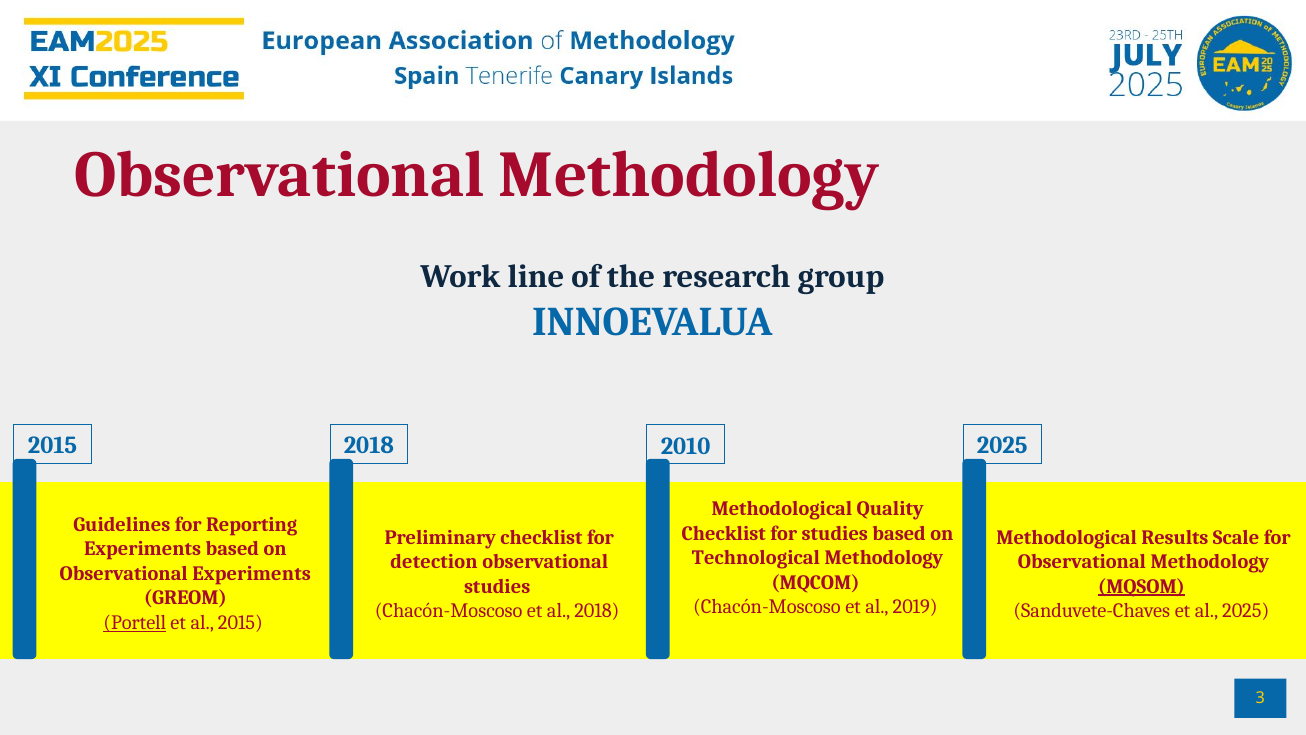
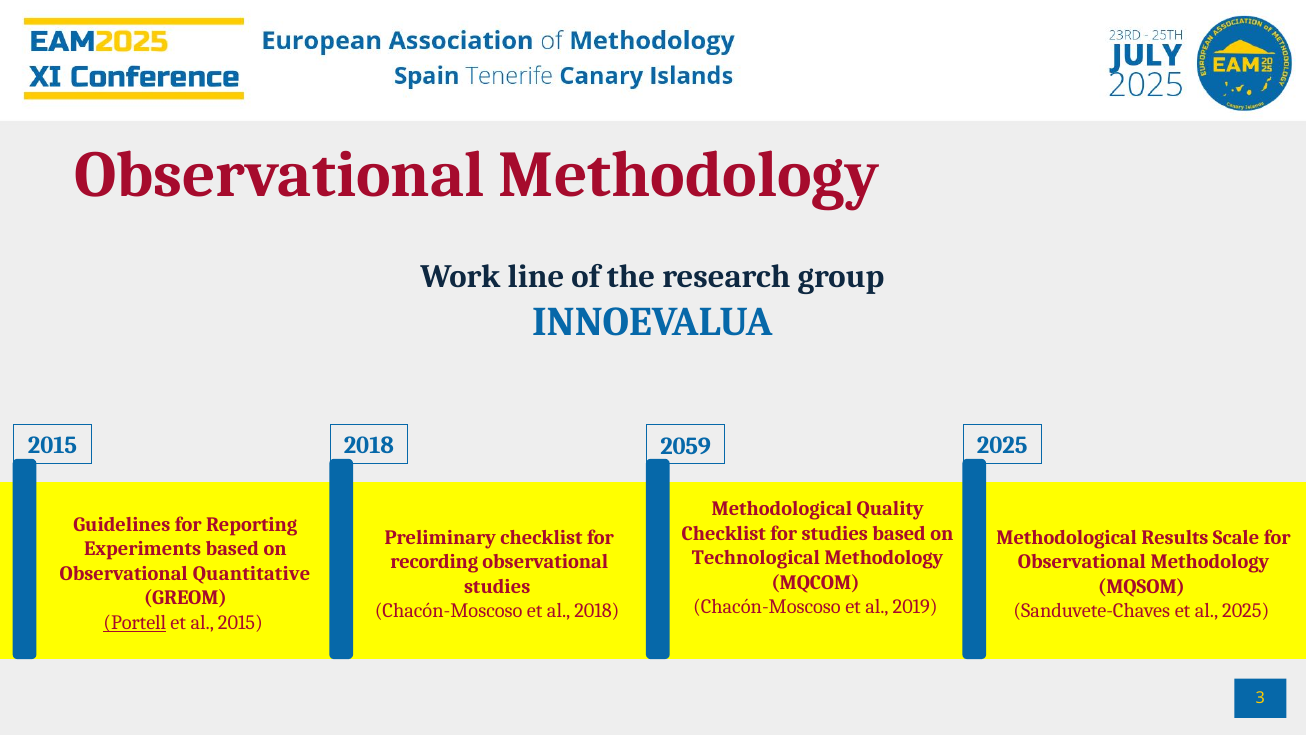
2010: 2010 -> 2059 (686, 446)
detection: detection -> recording (434, 562)
Observational Experiments: Experiments -> Quantitative (252, 573)
MQSOM underline: present -> none (1142, 586)
